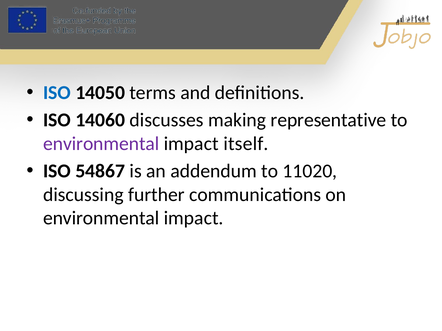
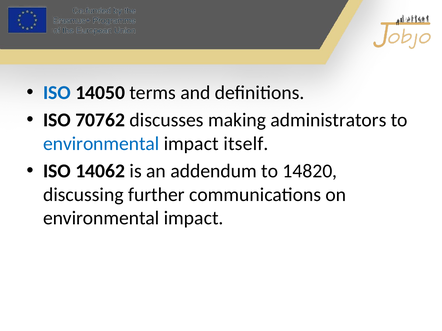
14060: 14060 -> 70762 (100, 120)
representative: representative -> administrators (328, 120)
environmental colour: purple -> blue (101, 144)
54867: 54867 -> 14062 (100, 171)
11020: 11020 -> 14820 (310, 171)
